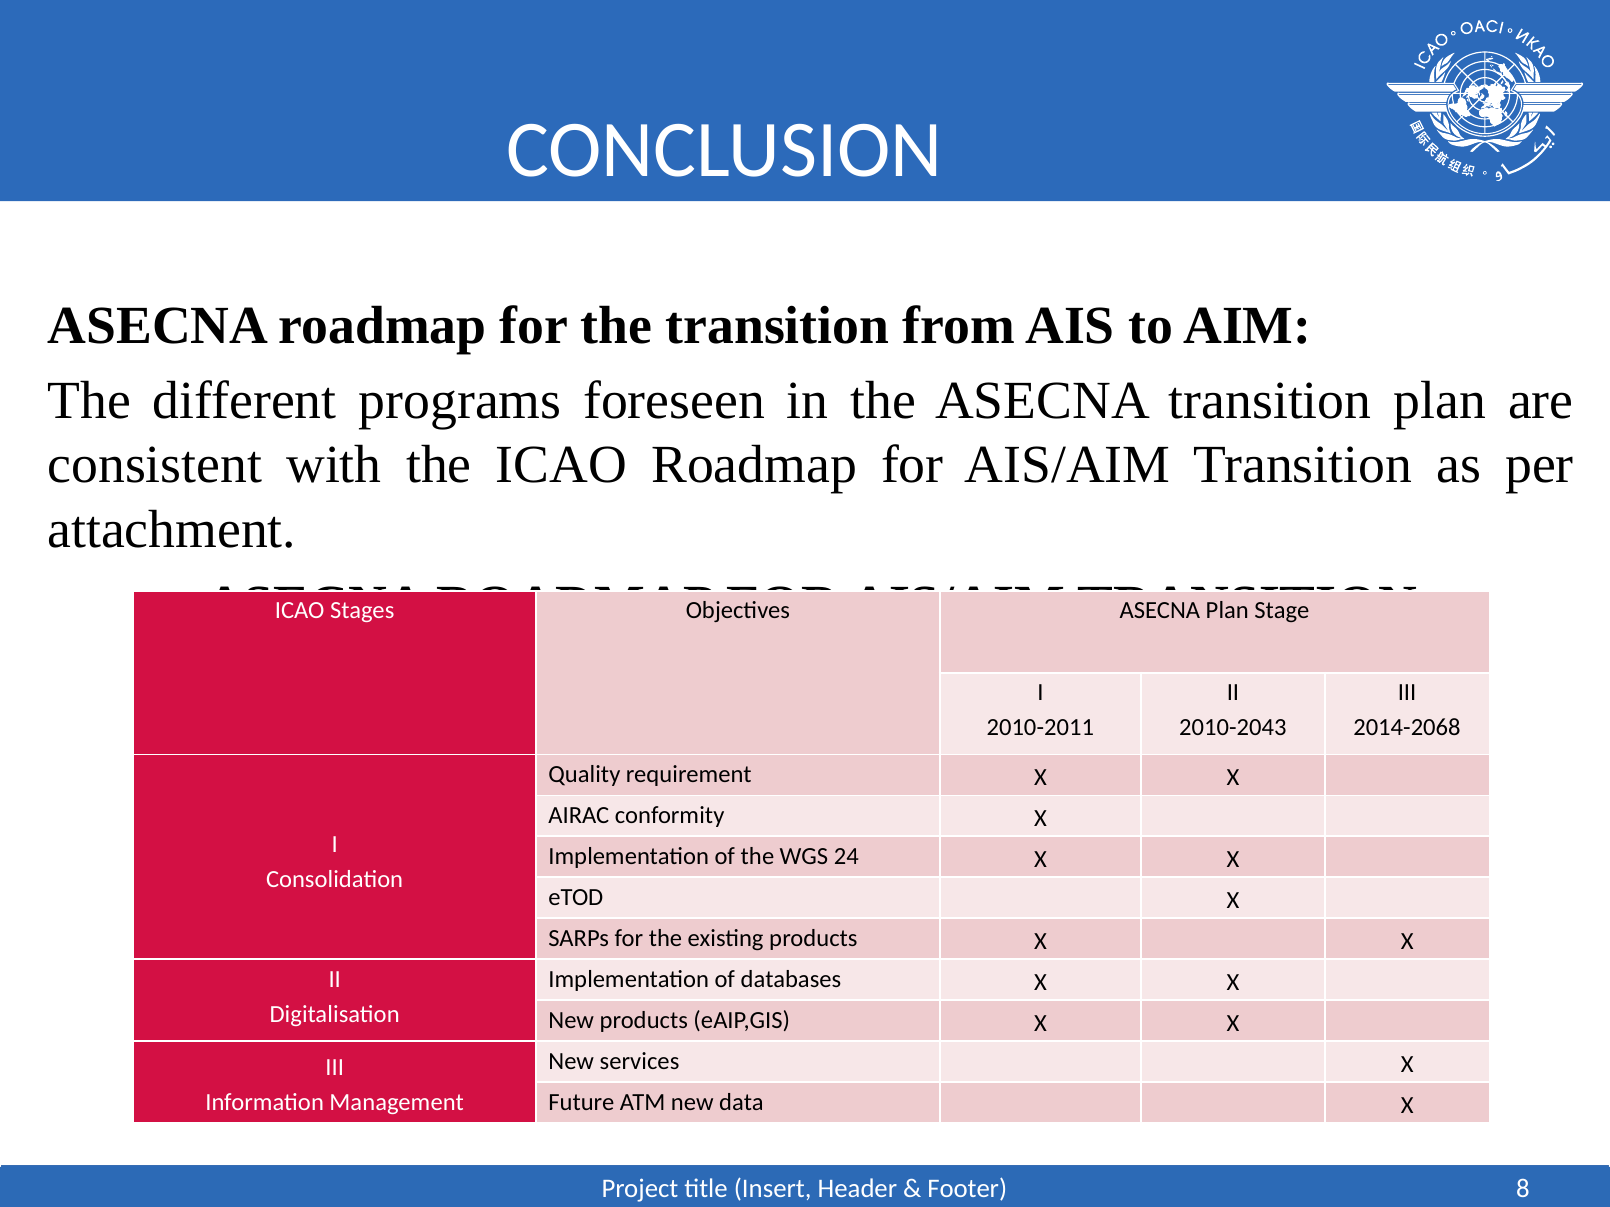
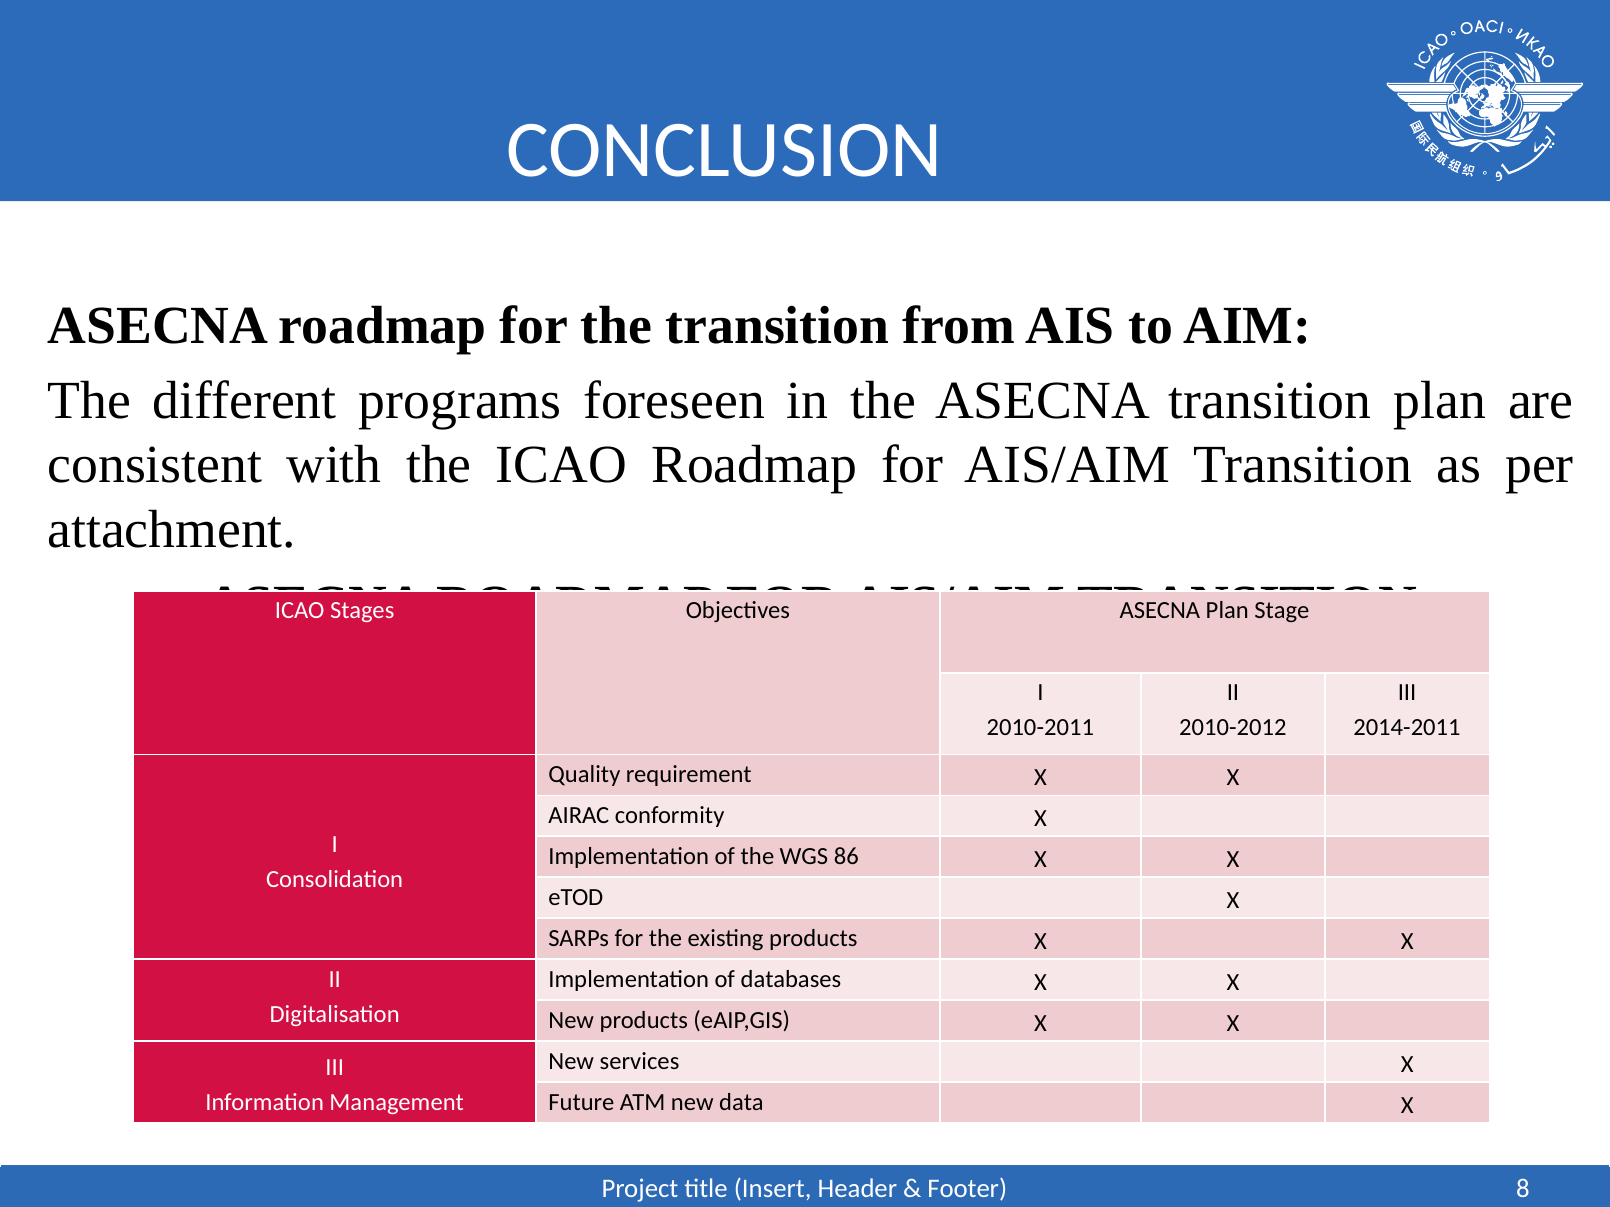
2010-2043: 2010-2043 -> 2010-2012 (1233, 728)
2014-2068: 2014-2068 -> 2014-2011 (1407, 728)
24: 24 -> 86 (846, 857)
